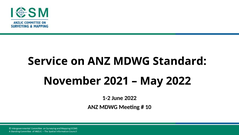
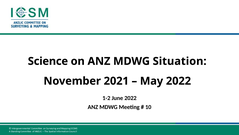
Service: Service -> Science (48, 61)
Standard: Standard -> Situation (180, 61)
